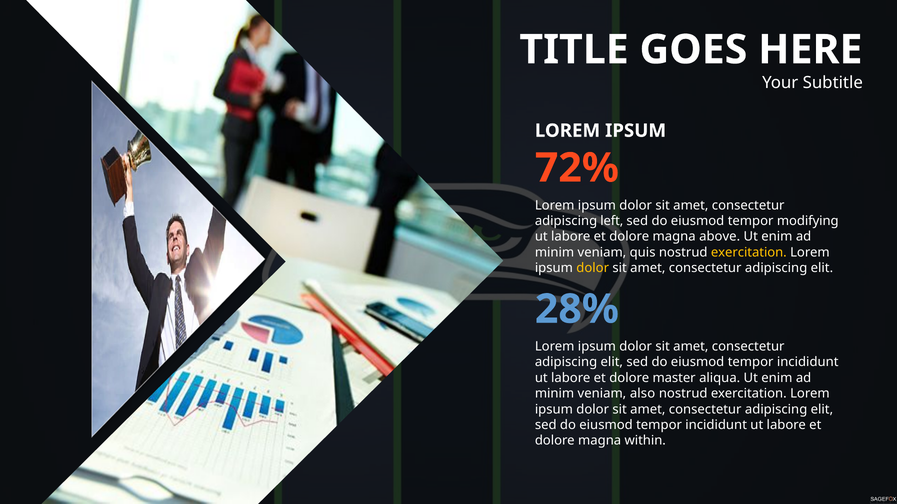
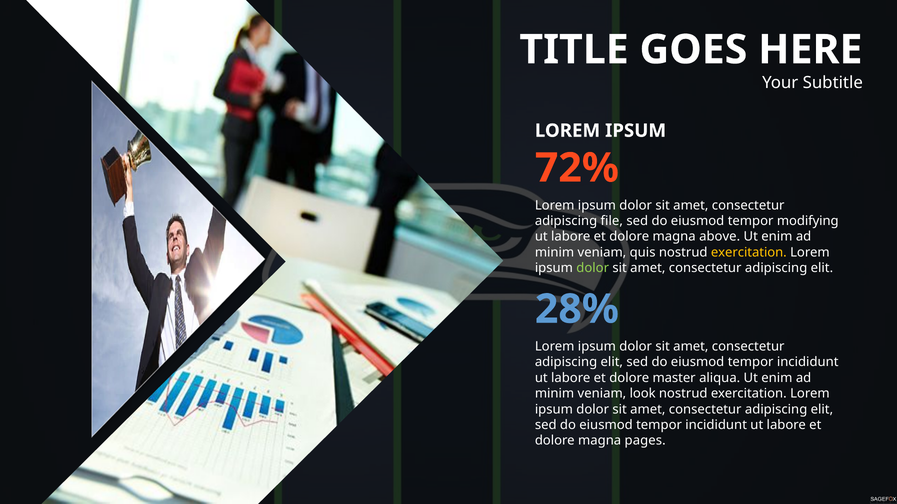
left: left -> file (612, 221)
dolor colour: yellow -> light green (593, 268)
also: also -> look (643, 394)
within: within -> pages (645, 441)
